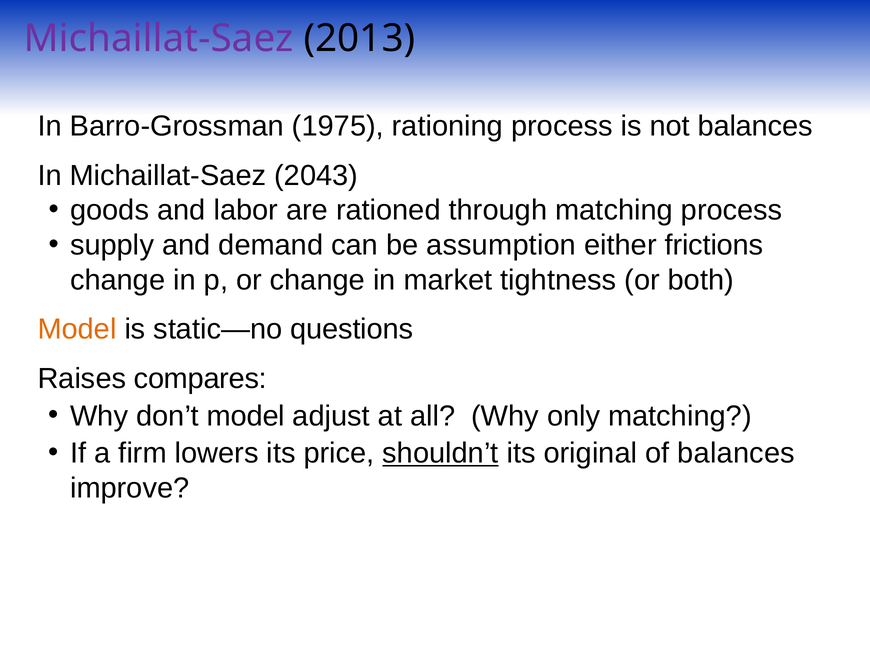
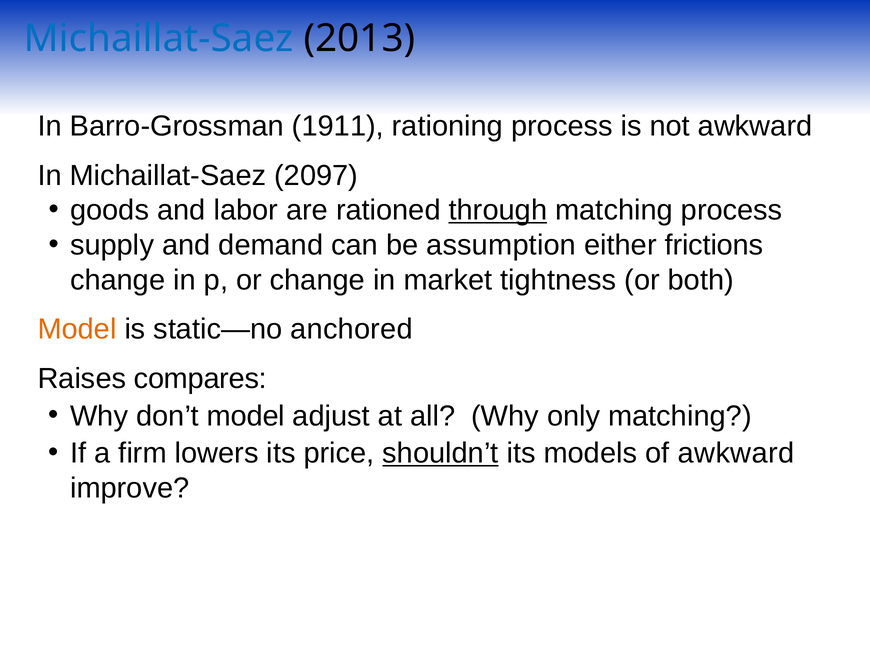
Michaillat-Saez colour: purple -> blue (159, 39)
1975: 1975 -> 1911 (338, 126)
not balances: balances -> awkward (755, 126)
2043: 2043 -> 2097 (316, 175)
through underline: none -> present (498, 210)
questions: questions -> anchored (352, 329)
original: original -> models (590, 453)
of balances: balances -> awkward (736, 453)
